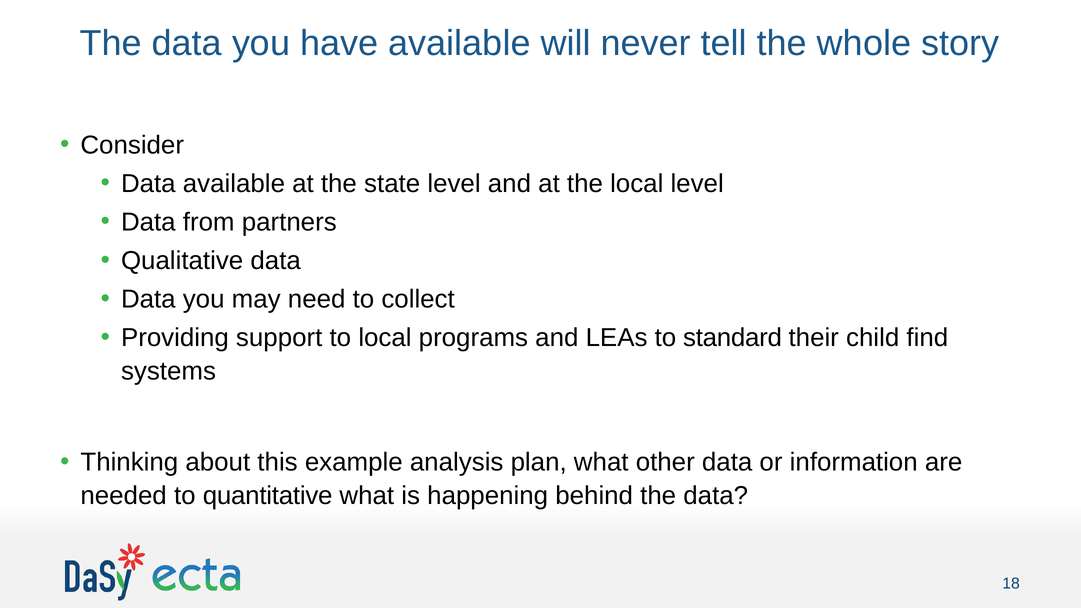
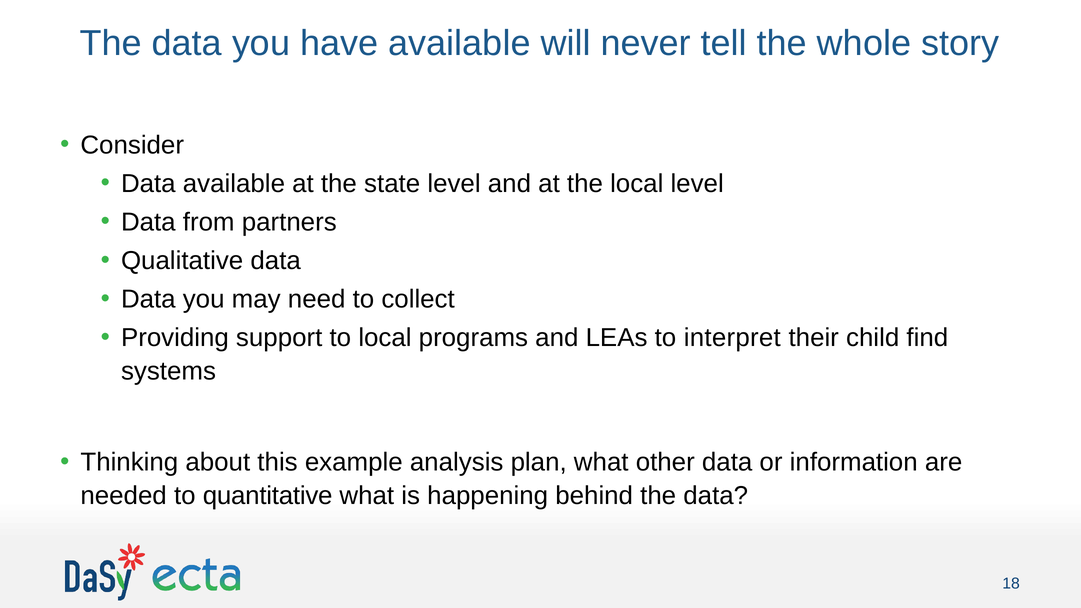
standard: standard -> interpret (732, 338)
